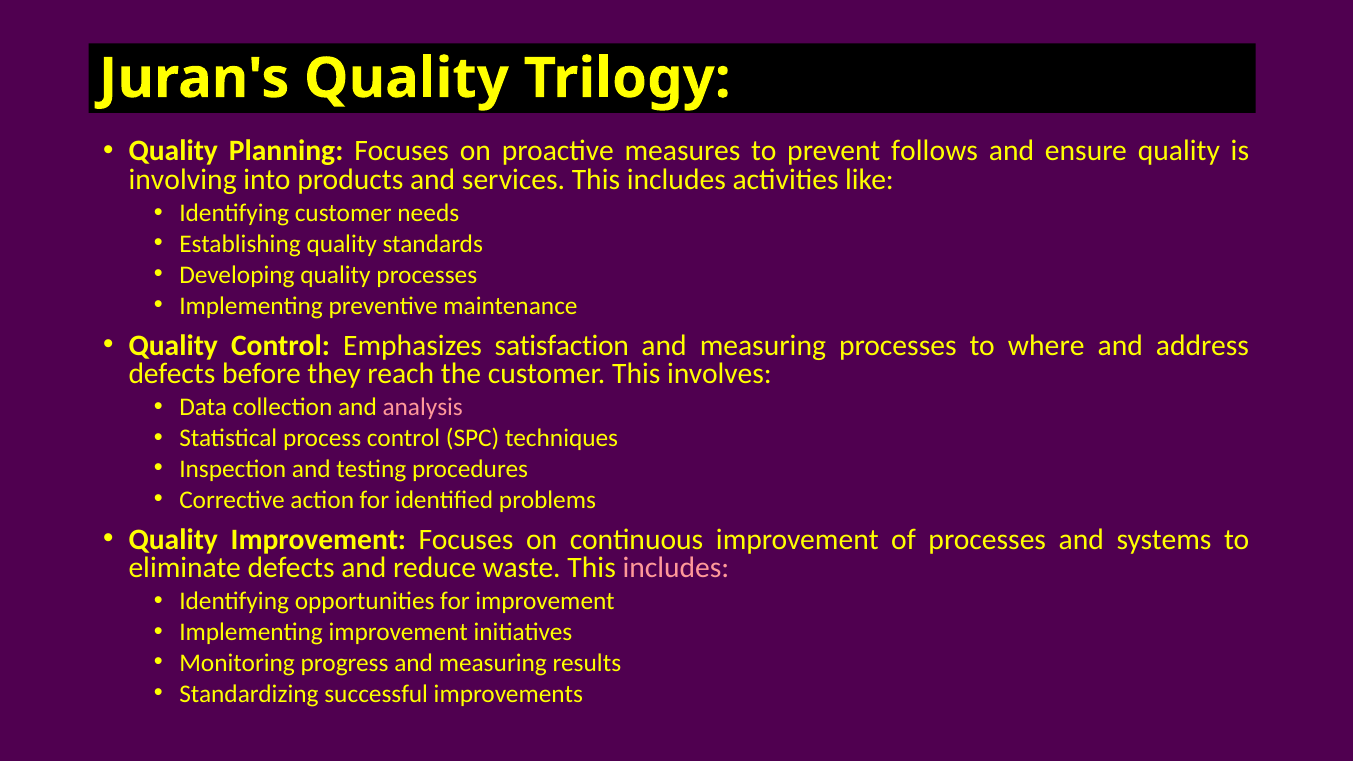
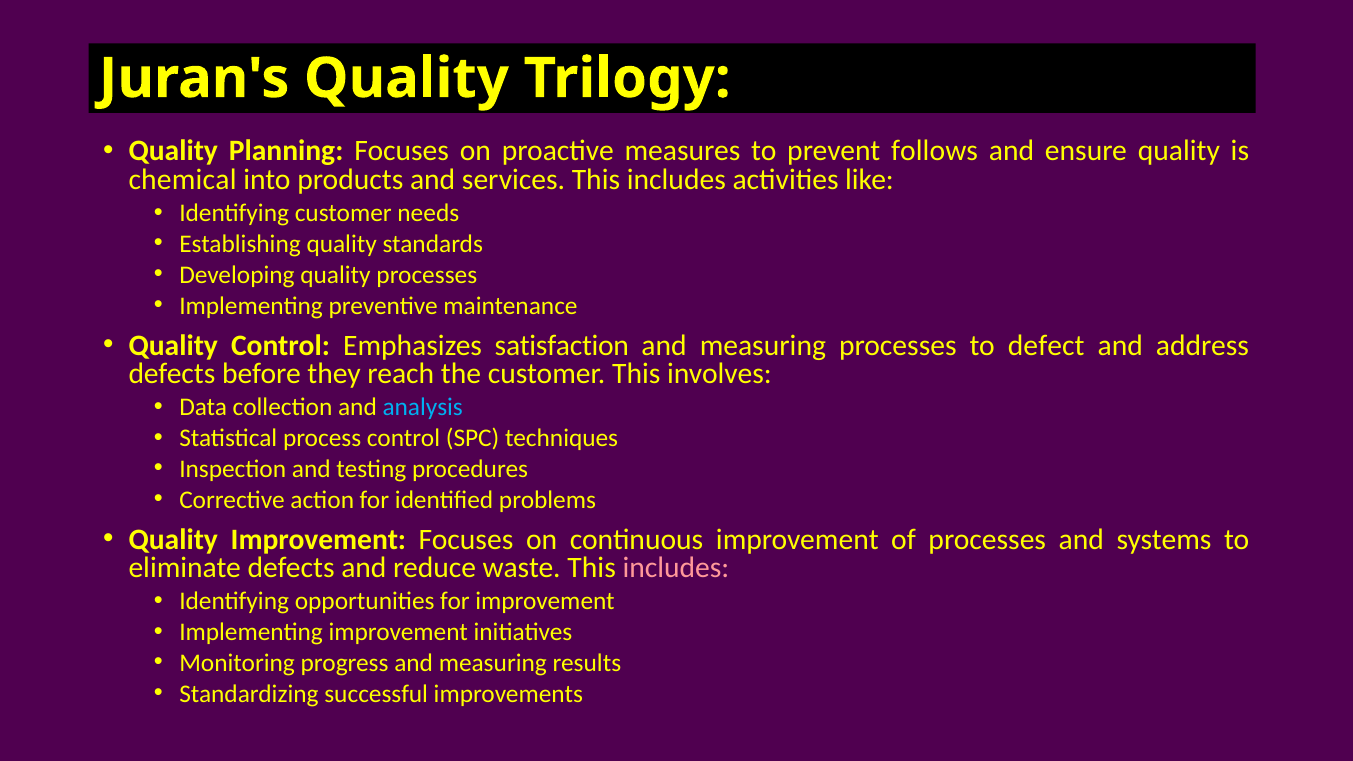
involving: involving -> chemical (183, 180)
where: where -> defect (1046, 345)
analysis colour: pink -> light blue (423, 407)
